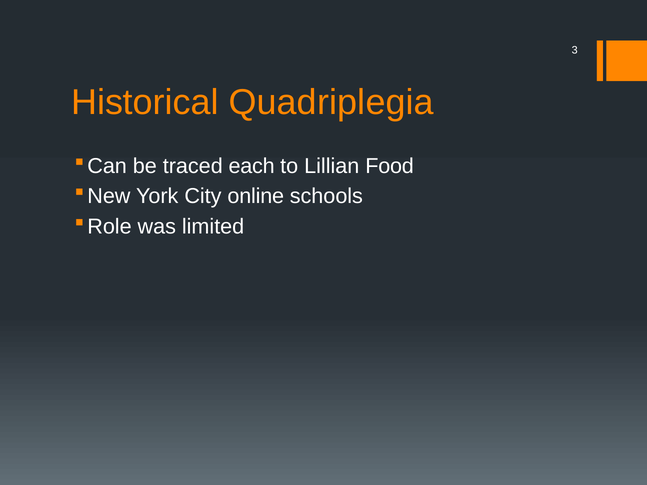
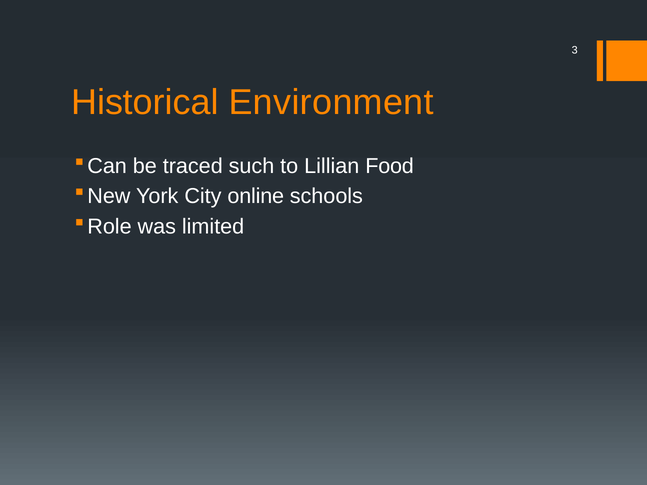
Quadriplegia: Quadriplegia -> Environment (331, 102)
each: each -> such (251, 166)
